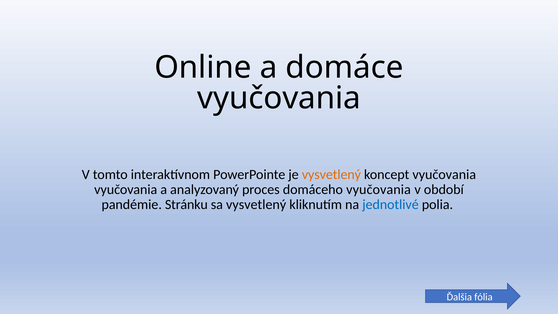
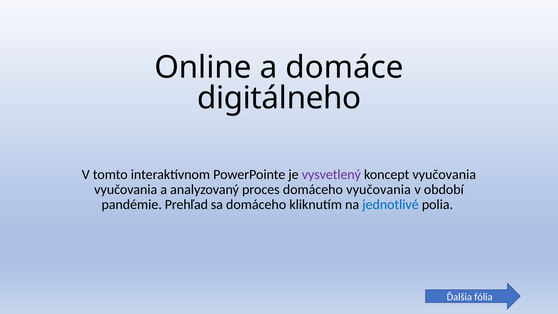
vyučovania: vyučovania -> digitálneho (279, 98)
vysvetlený colour: orange -> purple (331, 174)
Stránku: Stránku -> Prehľad (186, 205)
sa vysvetlený: vysvetlený -> domáceho (256, 205)
